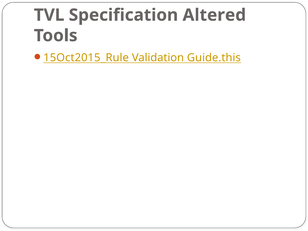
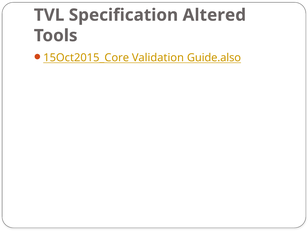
15Oct2015_Rule: 15Oct2015_Rule -> 15Oct2015_Core (86, 58)
Guide.this: Guide.this -> Guide.also (214, 58)
